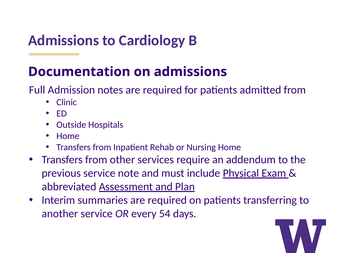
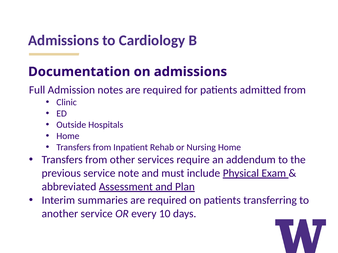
54: 54 -> 10 (165, 214)
